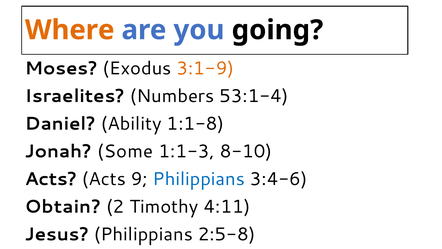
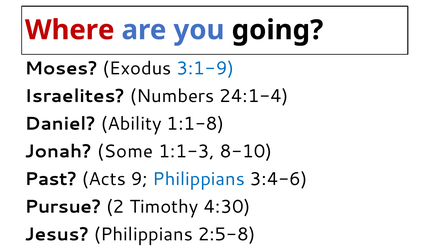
Where colour: orange -> red (70, 30)
3:1-9 colour: orange -> blue (205, 68)
53:1-4: 53:1-4 -> 24:1-4 (254, 96)
Acts: Acts -> Past (51, 179)
Obtain: Obtain -> Pursue (63, 206)
4:11: 4:11 -> 4:30 (227, 206)
